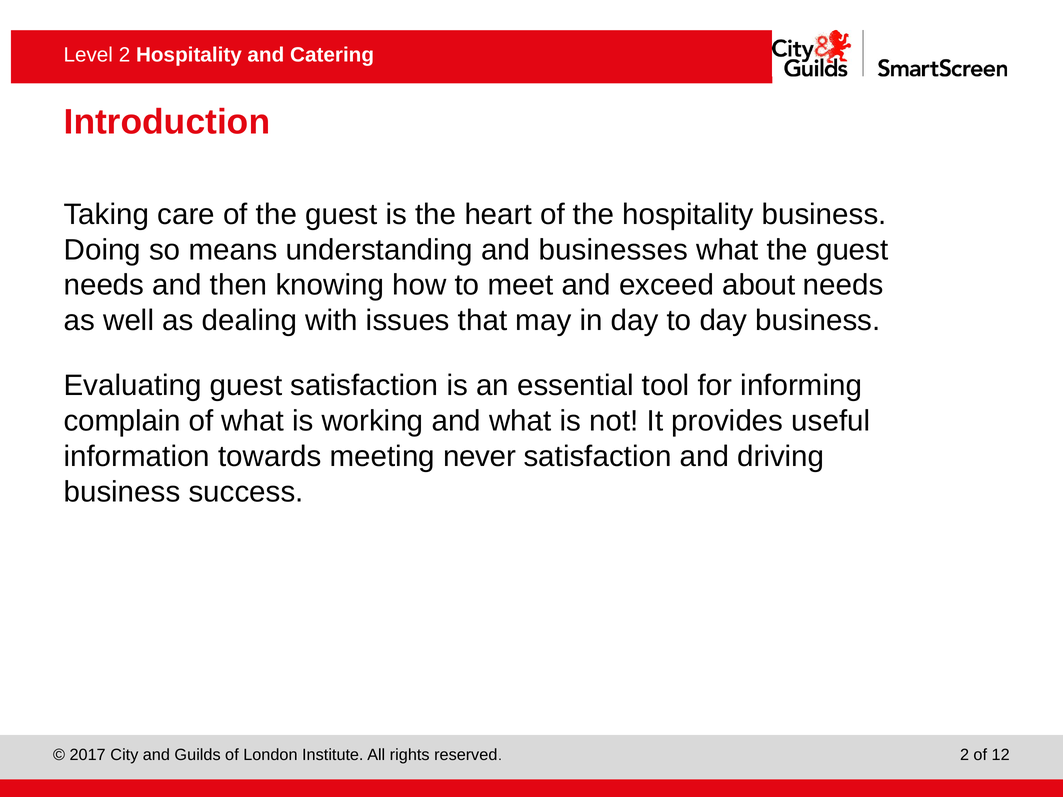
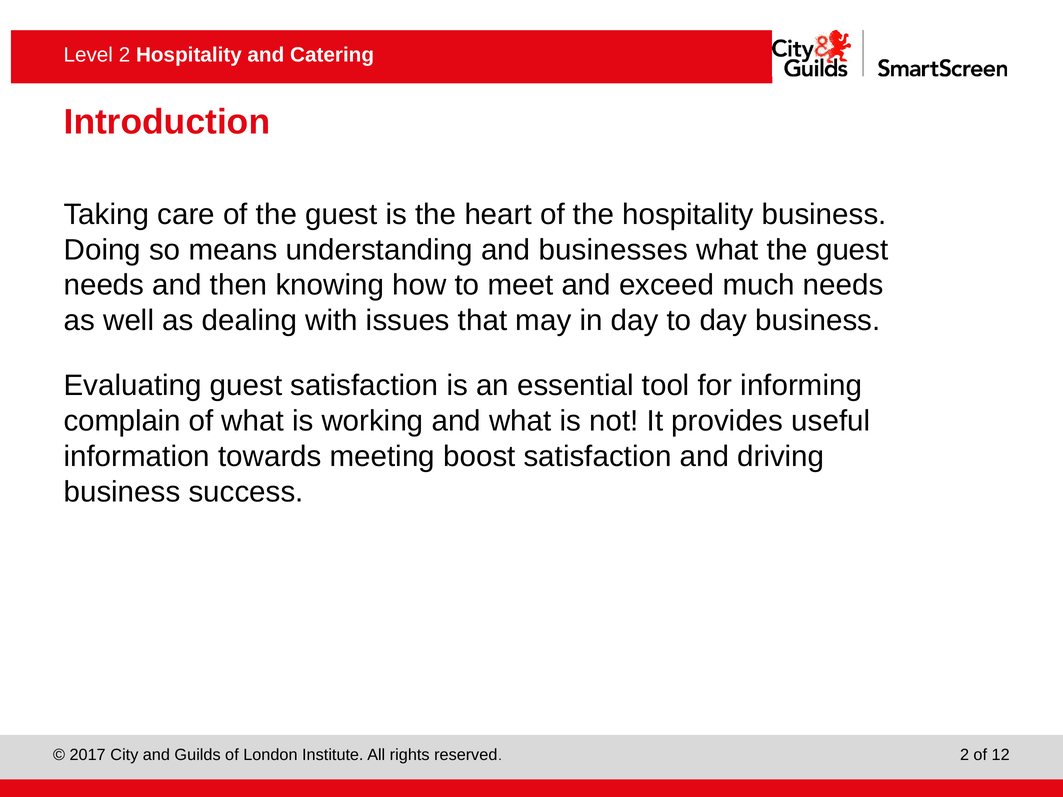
about: about -> much (759, 285)
never: never -> boost (479, 457)
